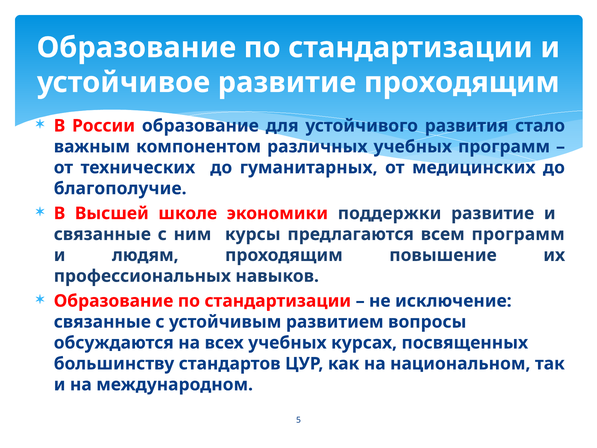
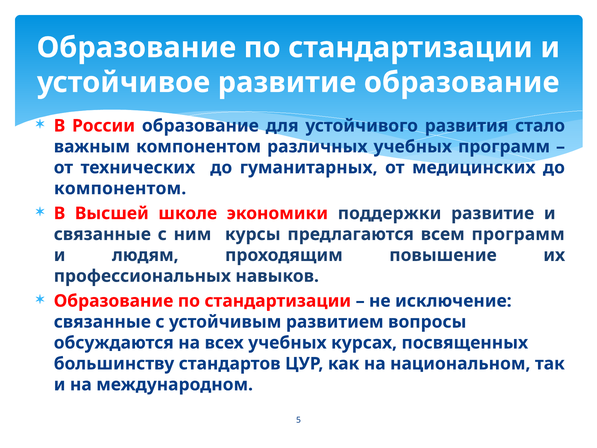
развитие проходящим: проходящим -> образование (462, 82)
благополучие: благополучие -> компонентом (120, 188)
